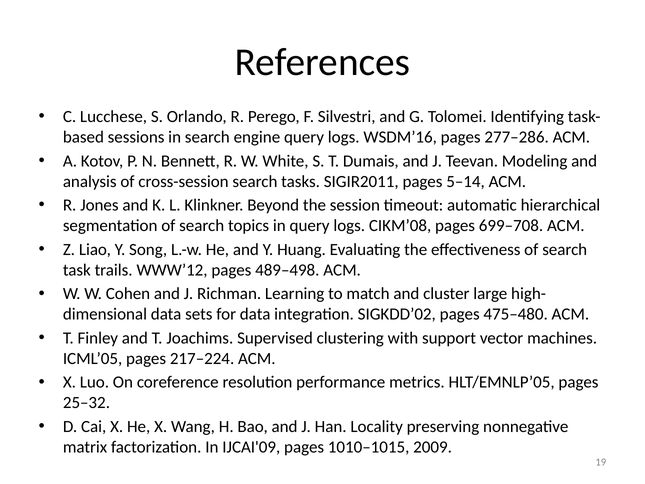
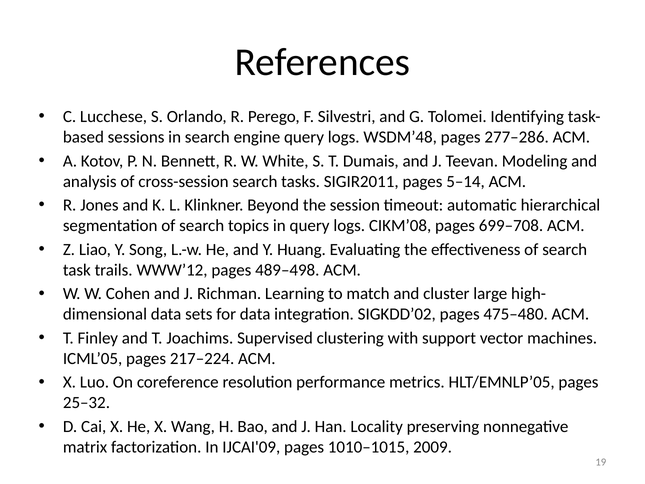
WSDM’16: WSDM’16 -> WSDM’48 (400, 137)
